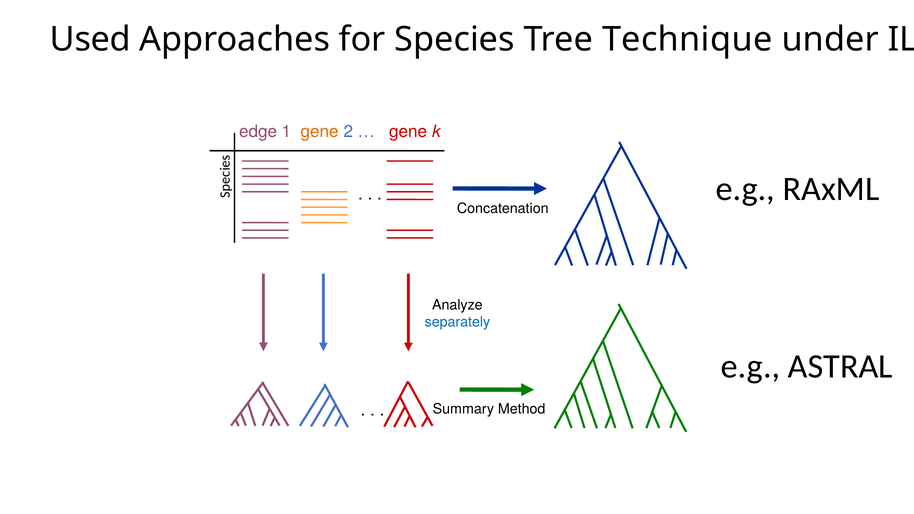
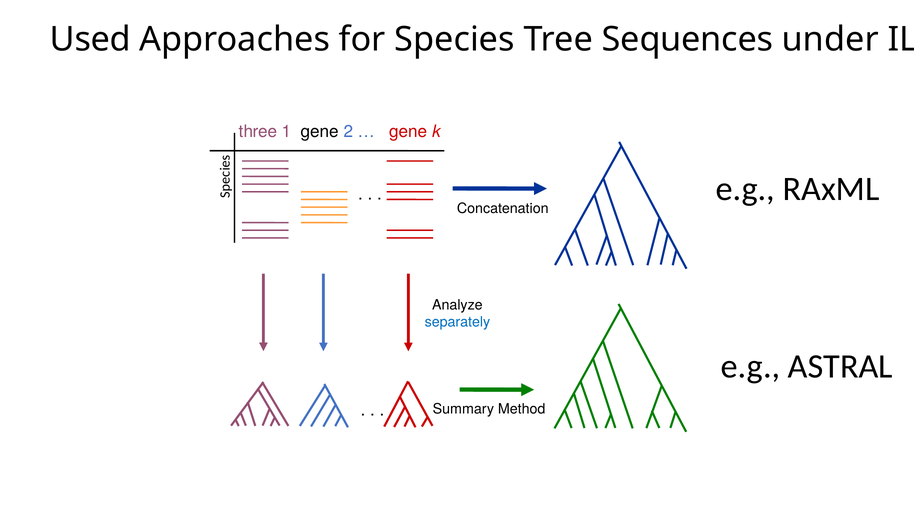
Technique: Technique -> Sequences (688, 39)
edge: edge -> three (258, 132)
gene colour: orange -> black (320, 132)
